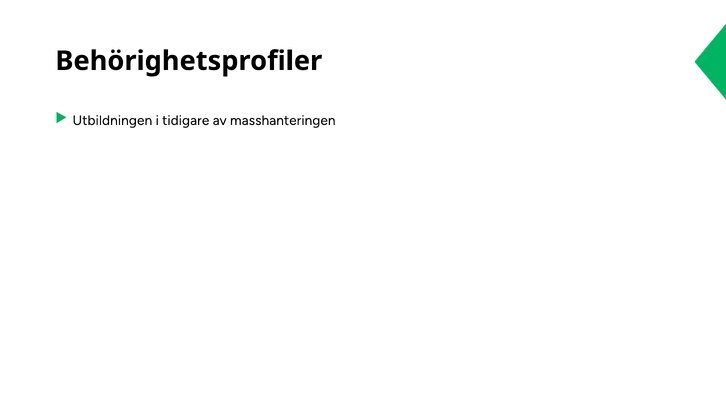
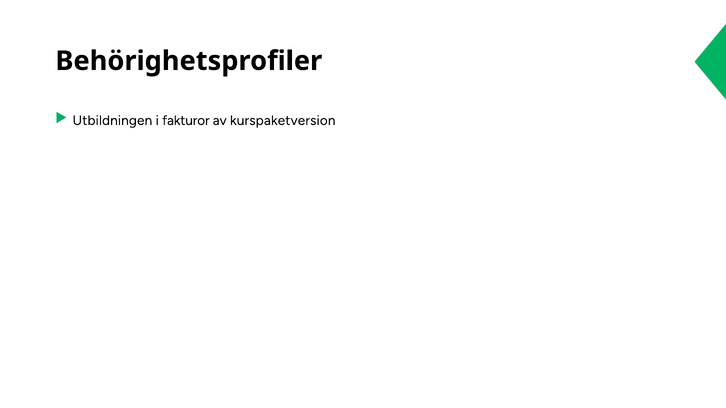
tidigare: tidigare -> fakturor (186, 121)
masshanteringen: masshanteringen -> kurspaketversion (283, 121)
